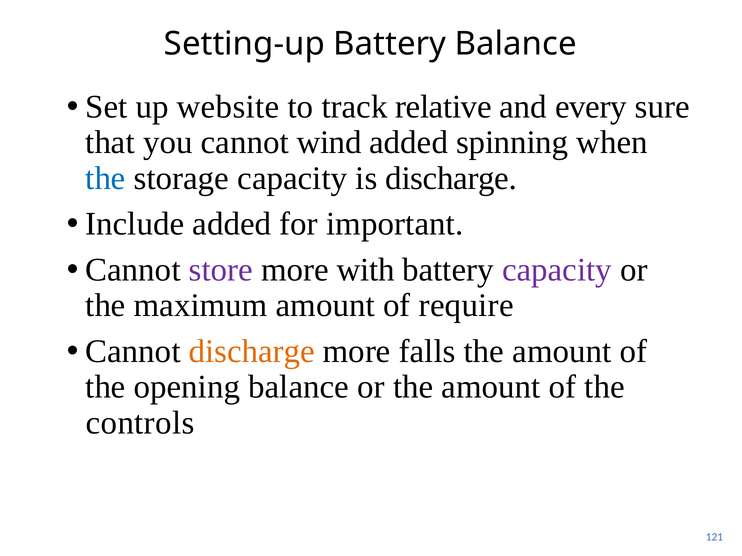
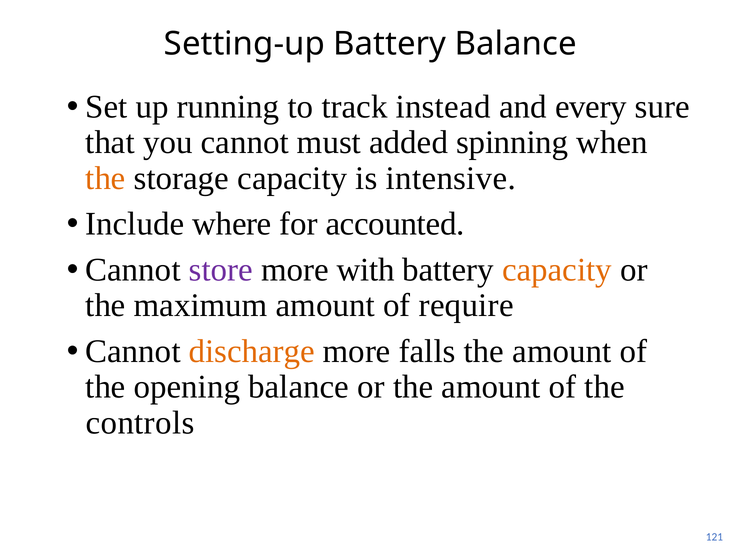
website: website -> running (228, 107)
relative: relative -> instead (443, 107)
wind: wind -> must (329, 143)
the colour: blue -> orange (105, 178)
is discharge: discharge -> intensive (451, 178)
Include added: added -> where (232, 224)
important: important -> accounted (395, 224)
capacity colour: purple -> orange (557, 270)
